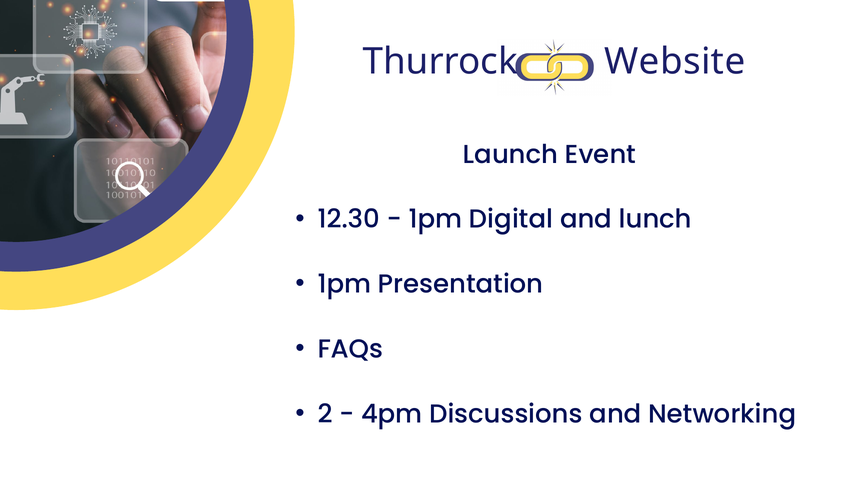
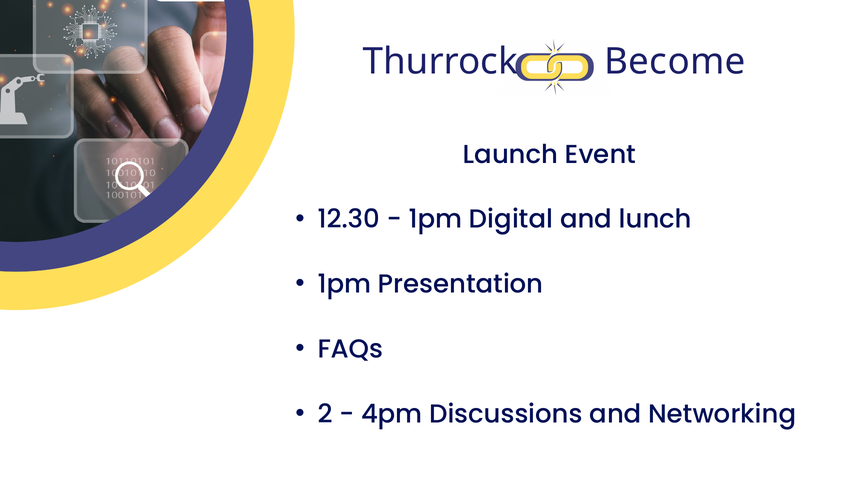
Website: Website -> Become (675, 62)
